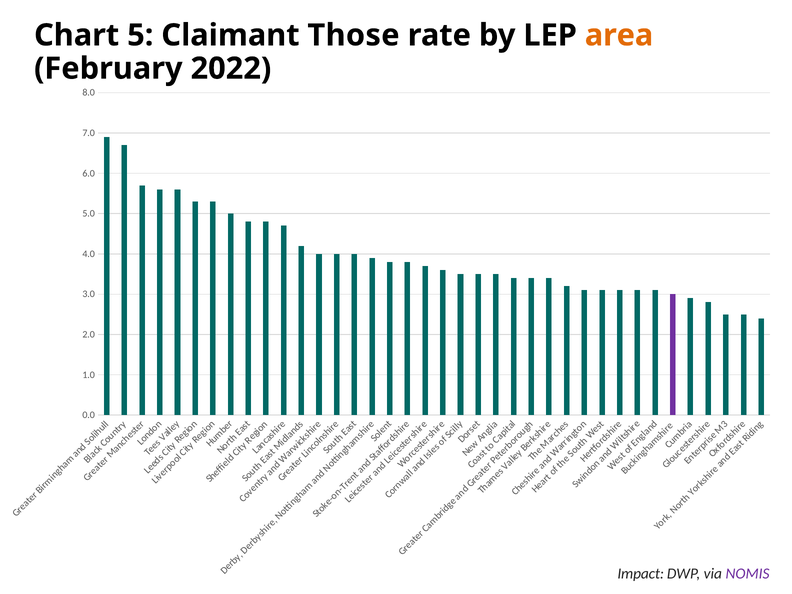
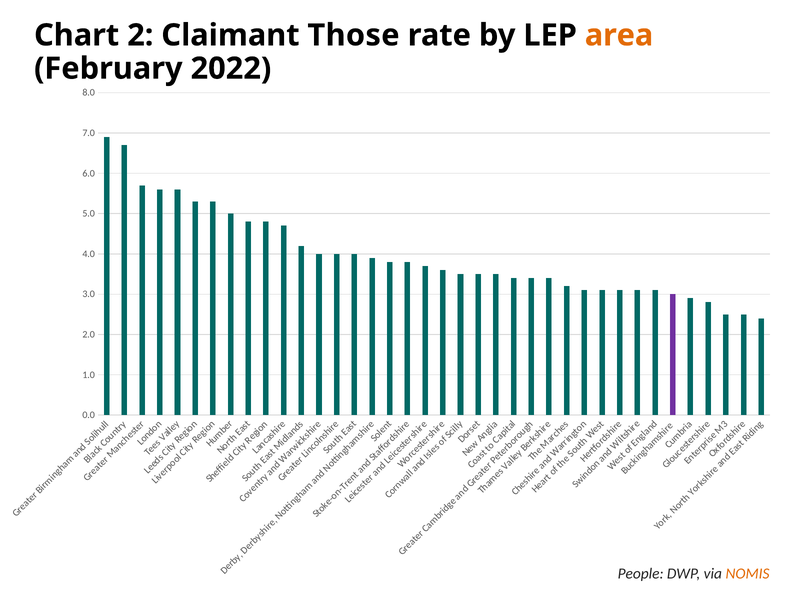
5: 5 -> 2 (140, 35)
Impact: Impact -> People (641, 574)
NOMIS colour: purple -> orange (748, 574)
